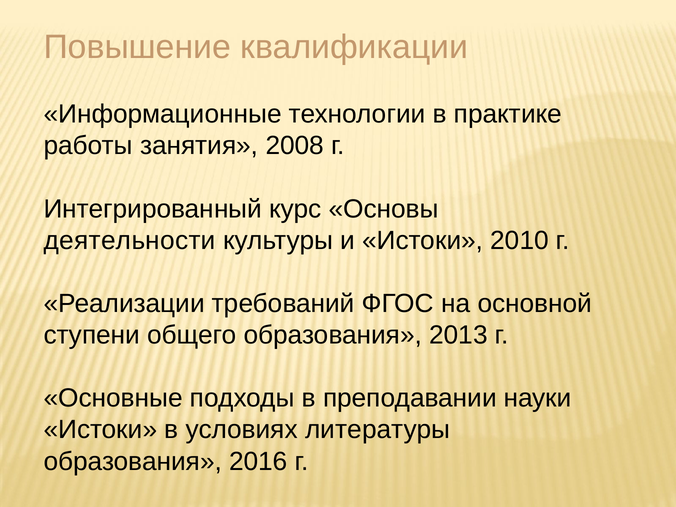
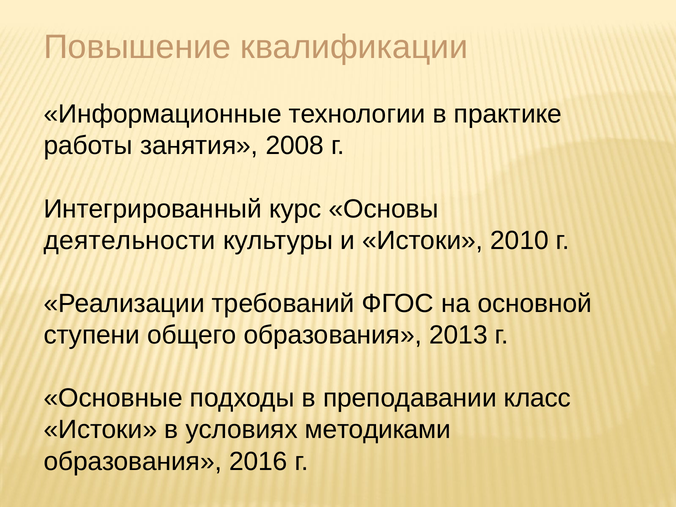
науки: науки -> класс (537, 398)
литературы: литературы -> методиками (378, 430)
